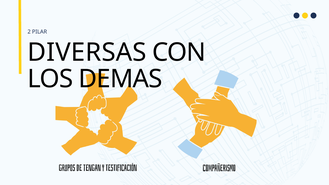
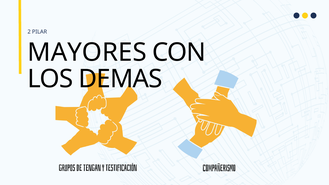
DIVERSAS: DIVERSAS -> MAYORES (87, 52)
